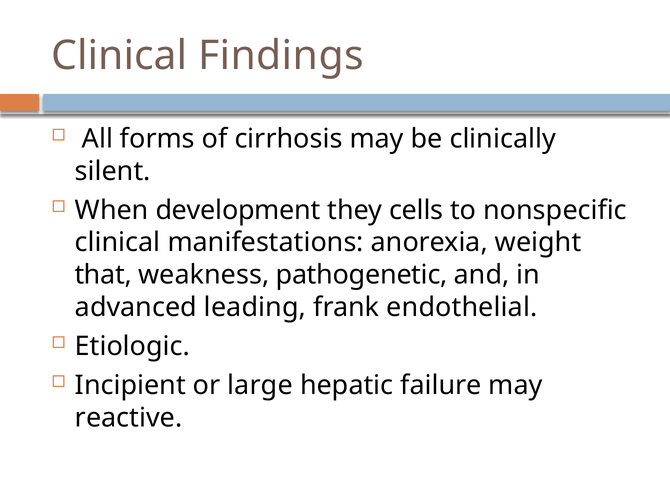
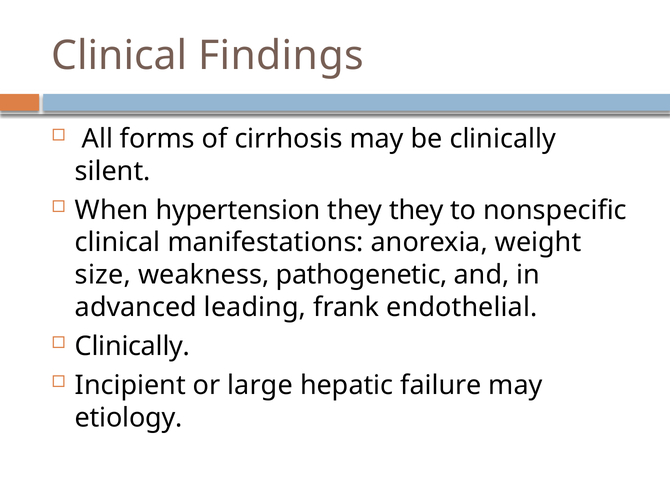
development: development -> hypertension (238, 210)
they cells: cells -> they (416, 210)
that: that -> size (103, 275)
Etiologic: Etiologic -> Clinically (132, 346)
reactive: reactive -> etiology (129, 417)
